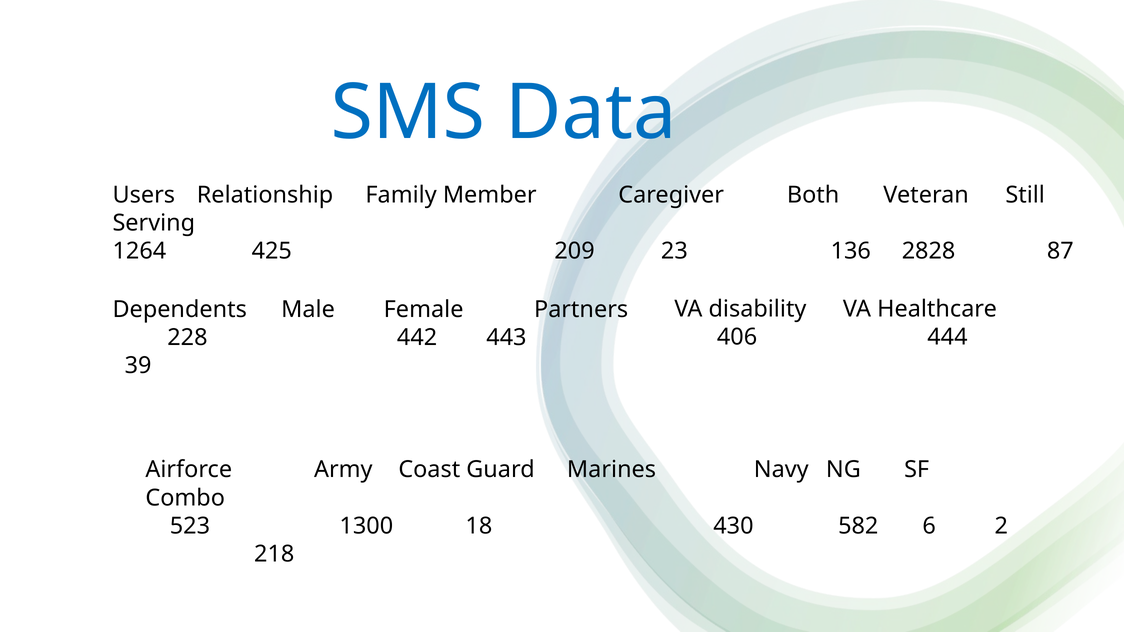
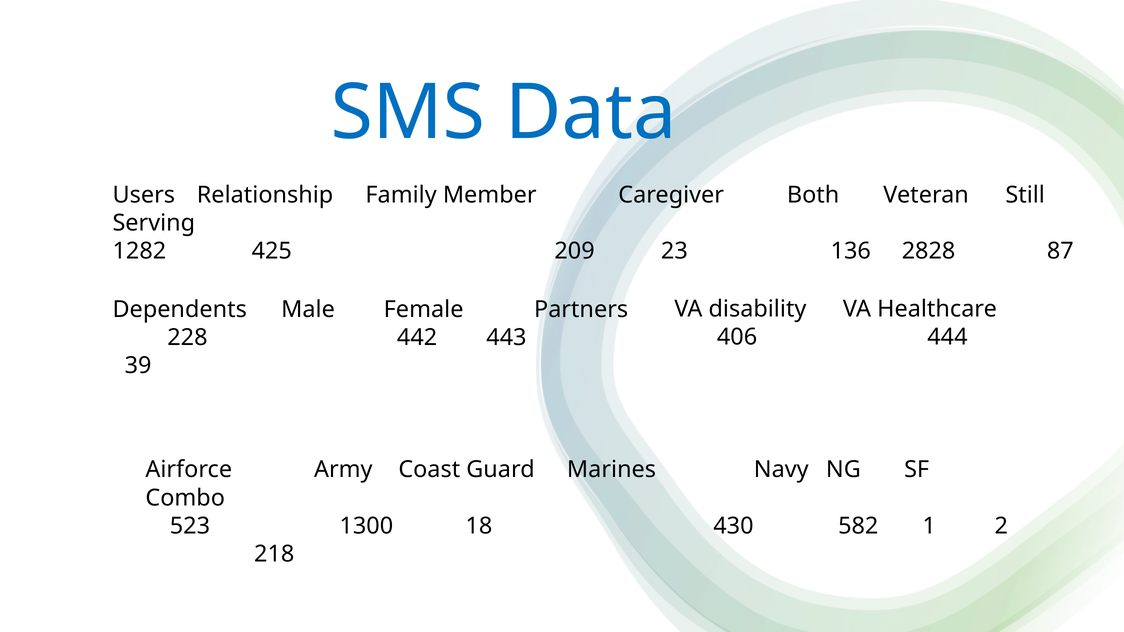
1264: 1264 -> 1282 (139, 251)
6: 6 -> 1 (929, 526)
